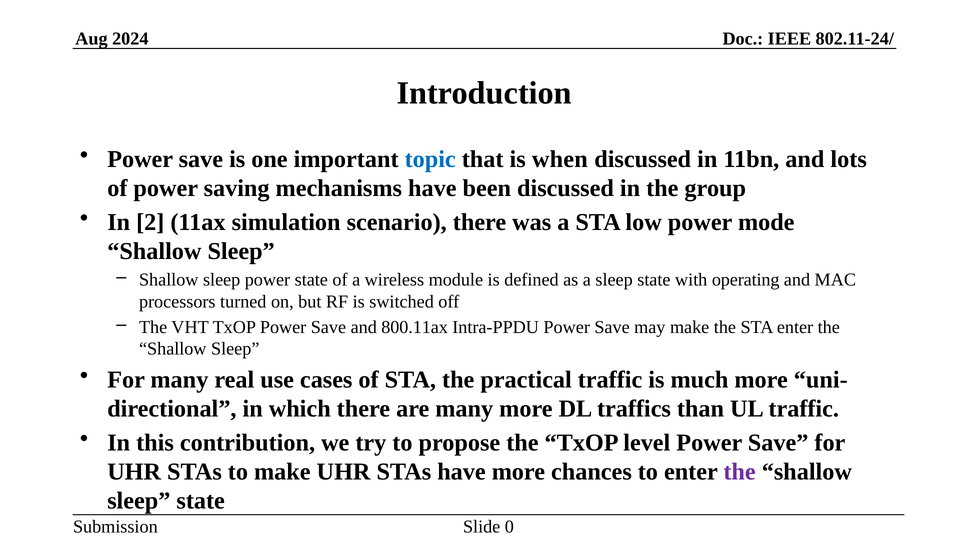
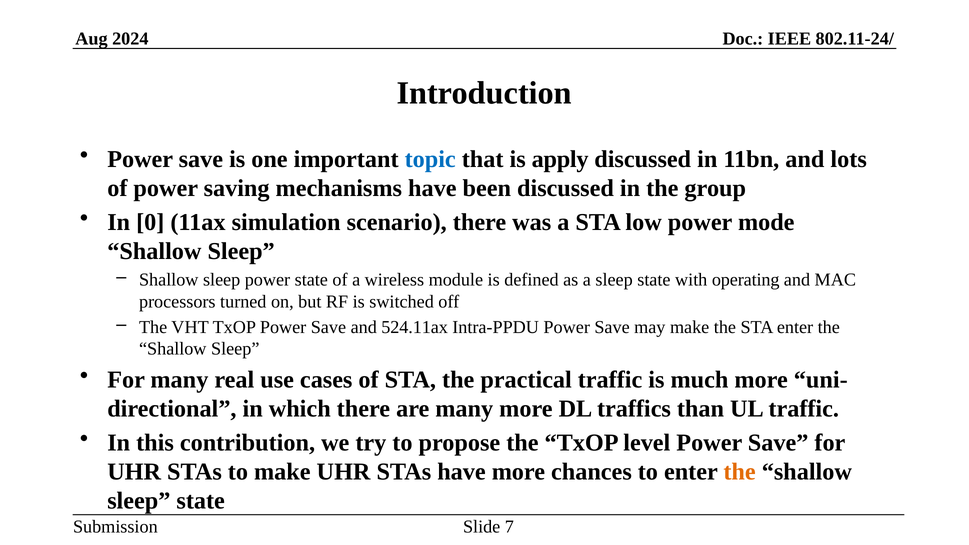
when: when -> apply (560, 159)
2: 2 -> 0 (150, 222)
800.11ax: 800.11ax -> 524.11ax (415, 327)
the colour: purple -> orange (740, 472)
0: 0 -> 7 (509, 527)
